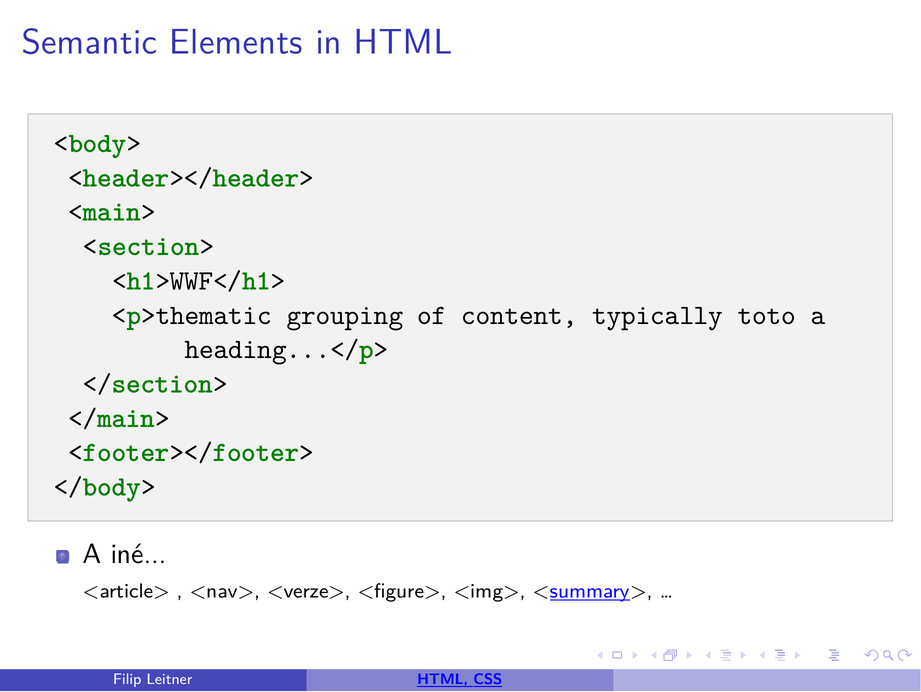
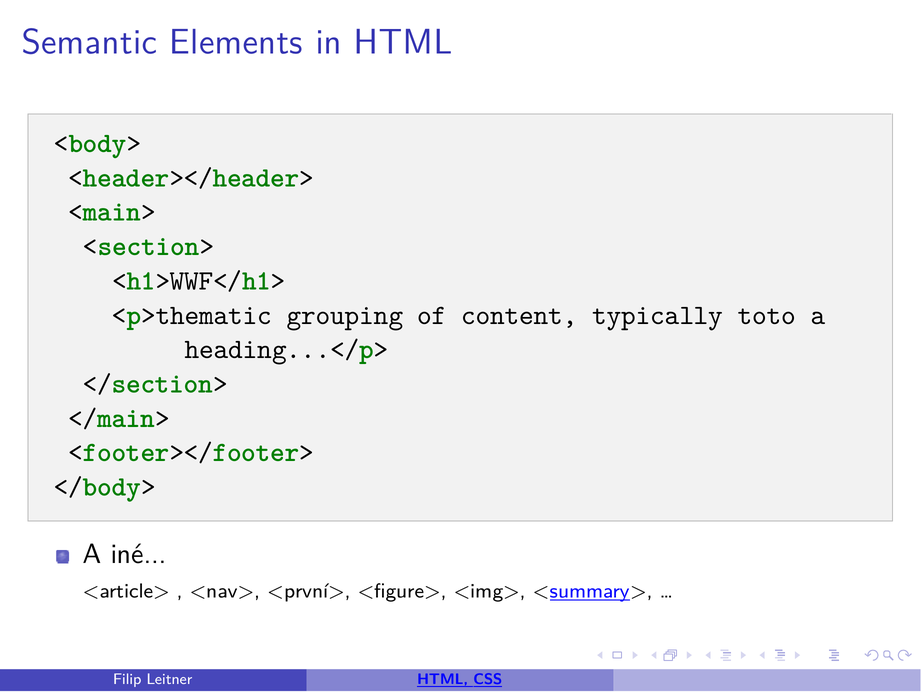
<verze>: <verze> -> <první> (309, 590)
